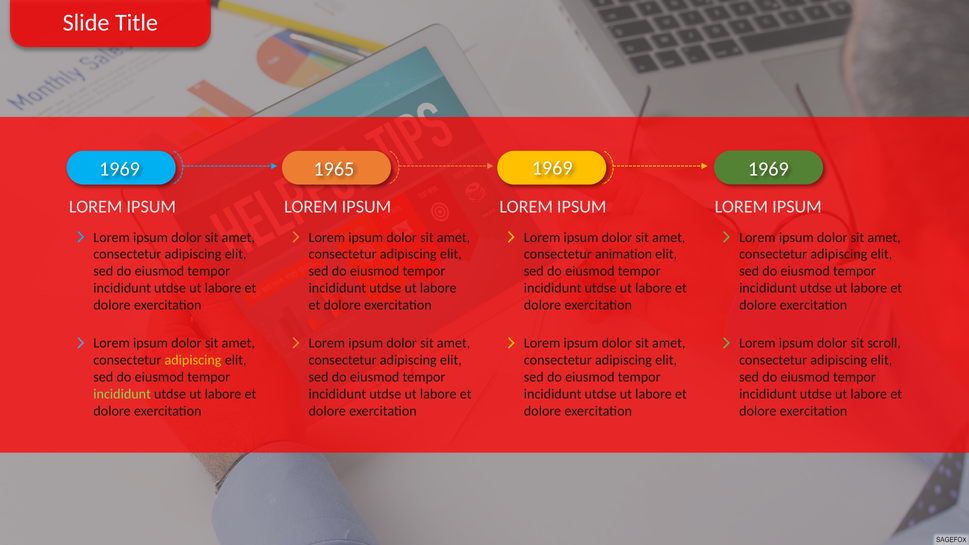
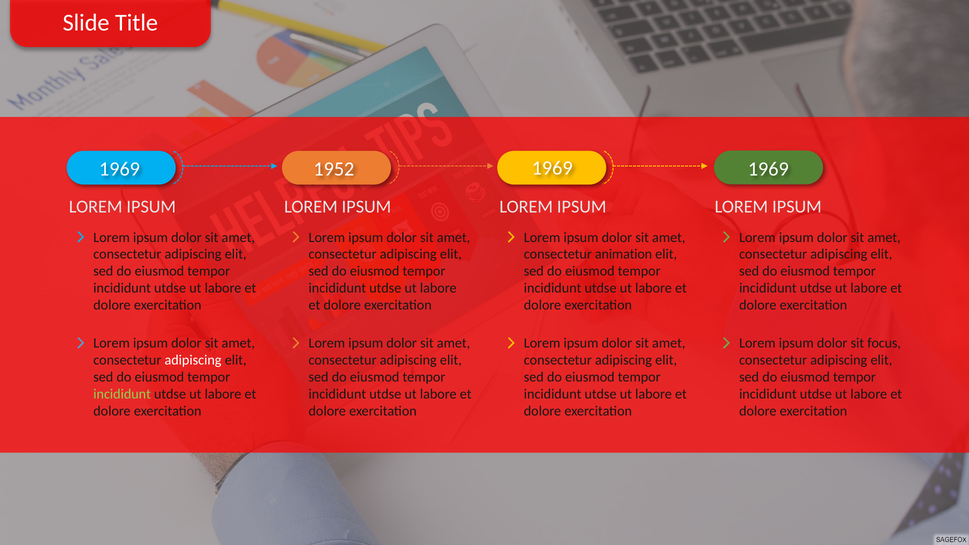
1965: 1965 -> 1952 (334, 169)
scroll: scroll -> focus (884, 343)
adipiscing colour: yellow -> white (193, 360)
